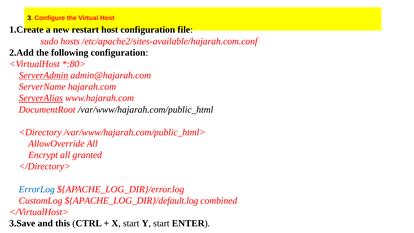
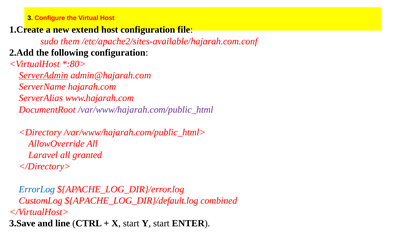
restart: restart -> extend (85, 30)
hosts: hosts -> them (70, 41)
ServerAlias underline: present -> none (41, 98)
/var/www/hajarah.com/public_html colour: black -> purple (146, 110)
Encrypt: Encrypt -> Laravel (43, 155)
this: this -> line (63, 223)
